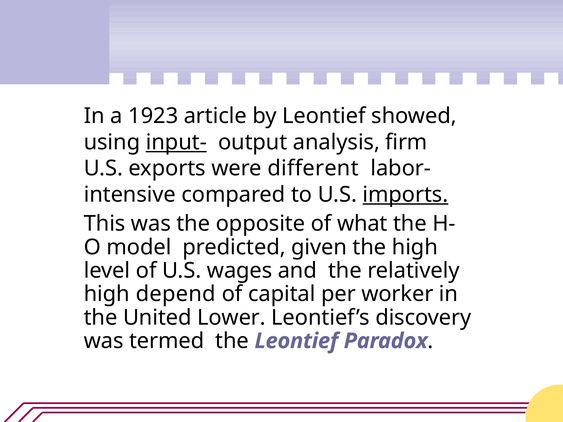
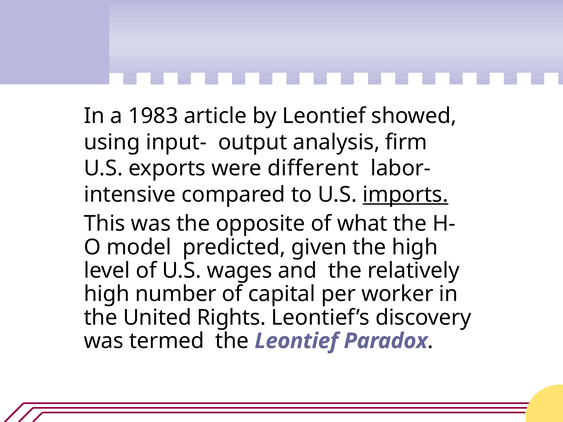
1923: 1923 -> 1983 (153, 116)
input- underline: present -> none (176, 142)
depend: depend -> number (176, 294)
Lower: Lower -> Rights (232, 318)
